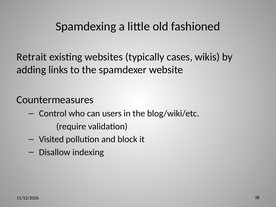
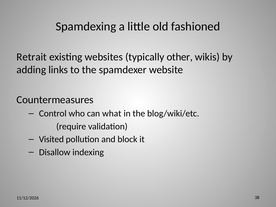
cases: cases -> other (180, 57)
users: users -> what (112, 114)
